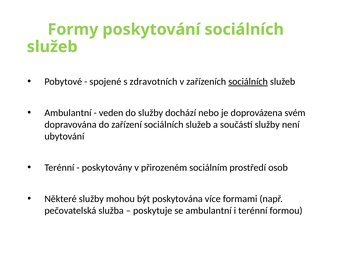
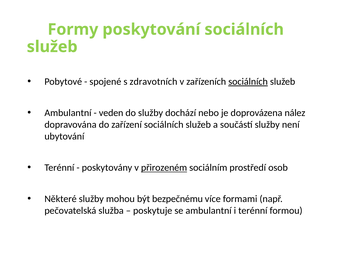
svém: svém -> nález (295, 113)
přirozeném underline: none -> present (164, 168)
poskytována: poskytována -> bezpečnému (177, 199)
